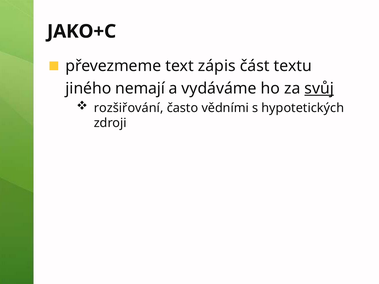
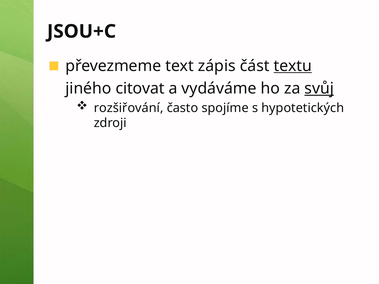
JAKO+C: JAKO+C -> JSOU+C (82, 31)
textu underline: none -> present (293, 66)
nemají: nemají -> citovat (140, 89)
vědními: vědními -> spojíme (225, 108)
